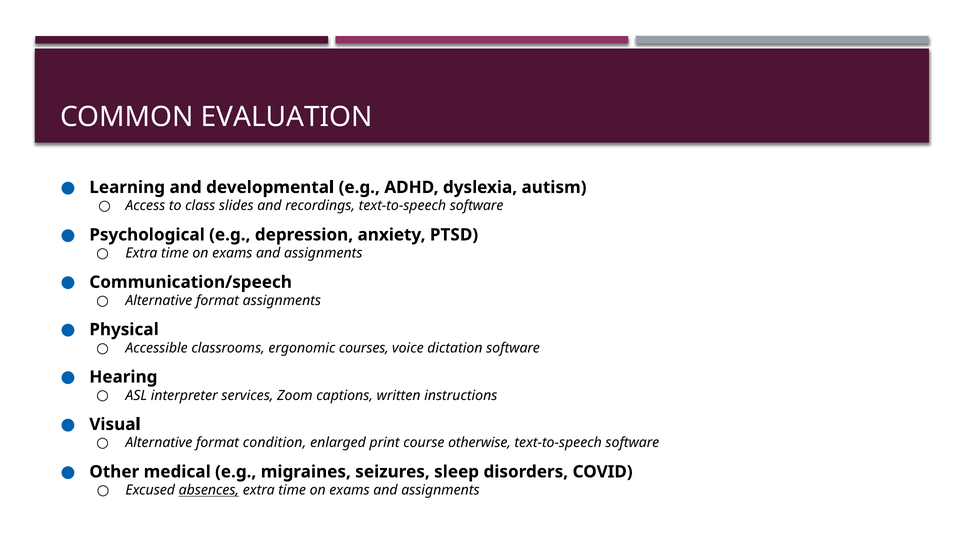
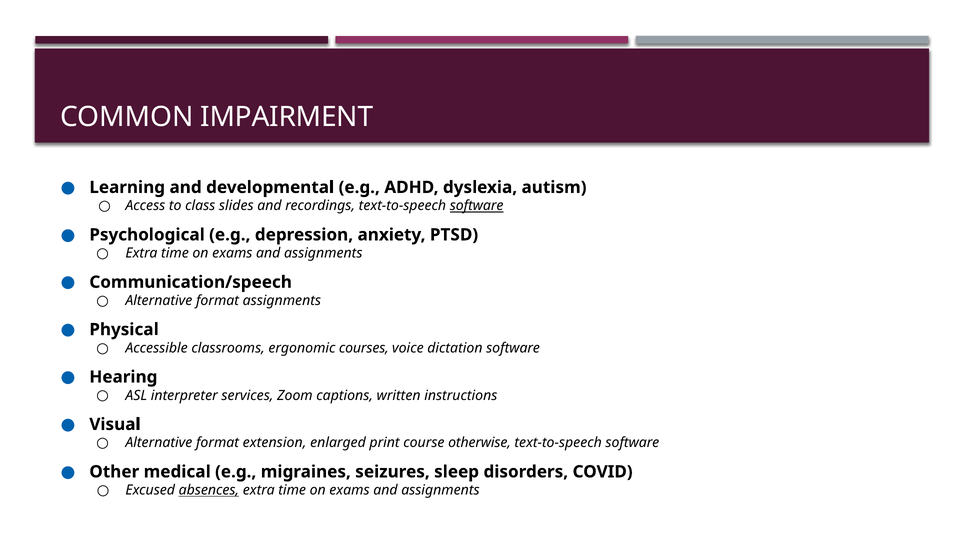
EVALUATION: EVALUATION -> IMPAIRMENT (287, 117)
software underline: none -> present (477, 206)
condition: condition -> extension (275, 443)
